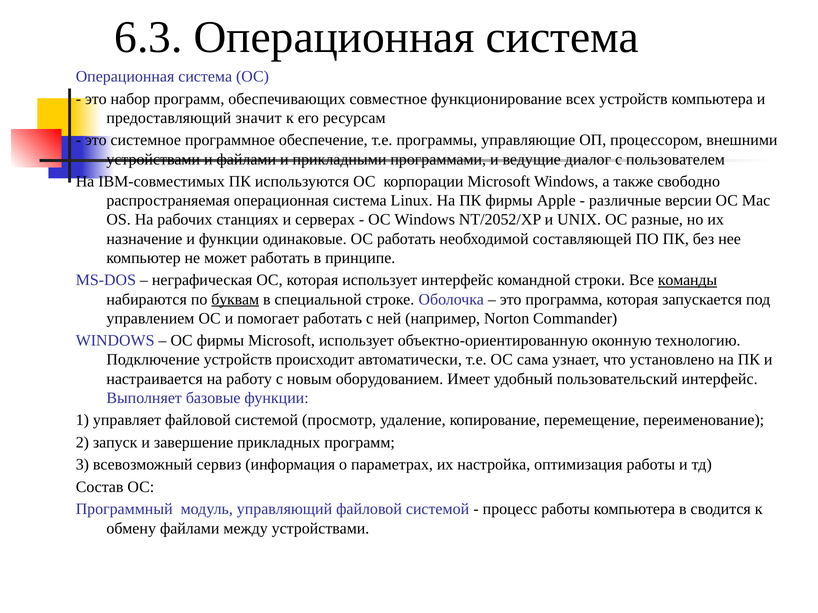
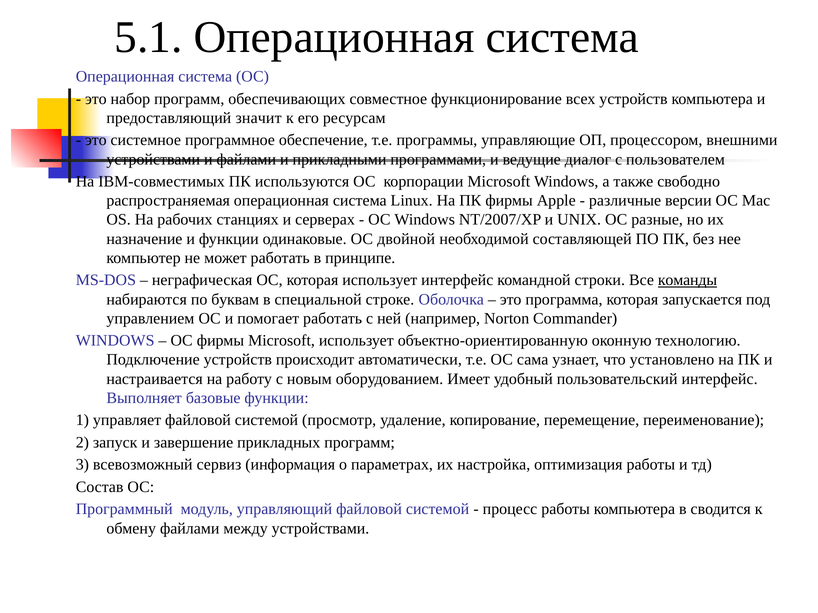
6.3: 6.3 -> 5.1 (148, 37)
NT/2052/XP: NT/2052/XP -> NT/2007/XP (500, 220)
ОС работать: работать -> двойной (406, 239)
буквам underline: present -> none (235, 300)
